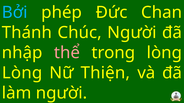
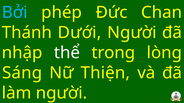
Chúc: Chúc -> Dưới (80, 33)
thể colour: pink -> white (67, 53)
Lòng: Lòng -> Sáng (22, 73)
